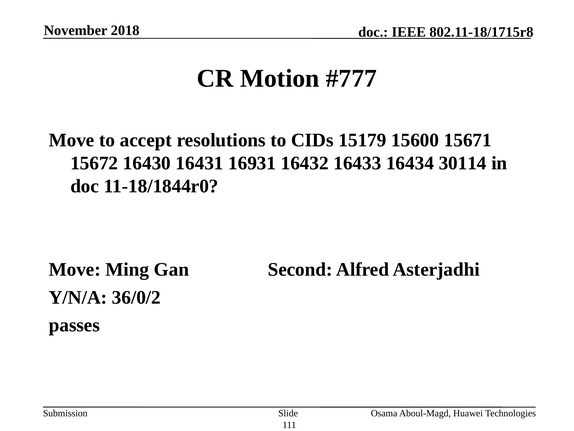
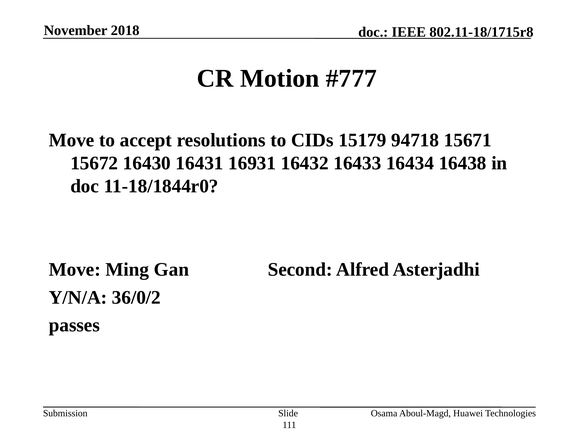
15600: 15600 -> 94718 (415, 140)
30114: 30114 -> 16438 (463, 163)
